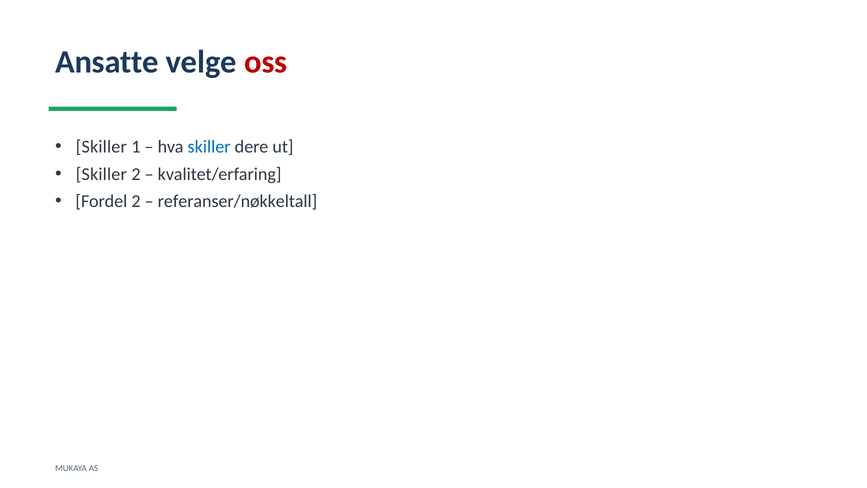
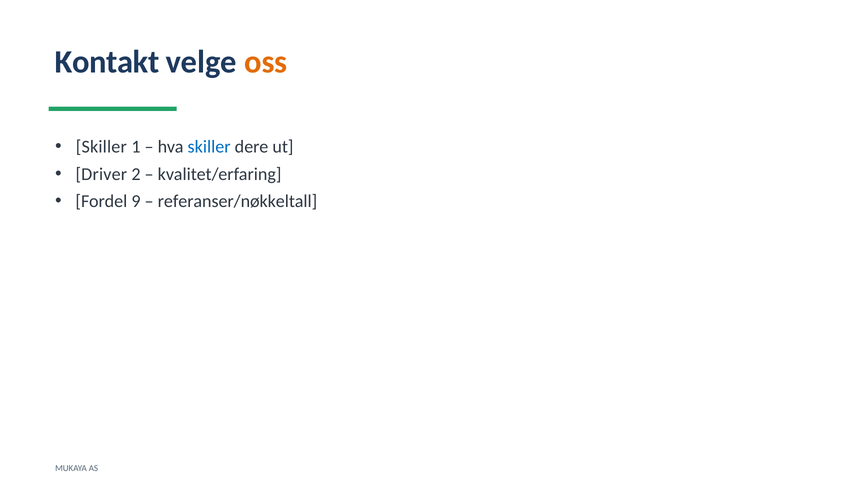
Ansatte: Ansatte -> Kontakt (107, 62)
oss colour: red -> orange (266, 62)
Skiller: Skiller -> Driver (101, 174)
Fordel 2: 2 -> 9 (136, 201)
